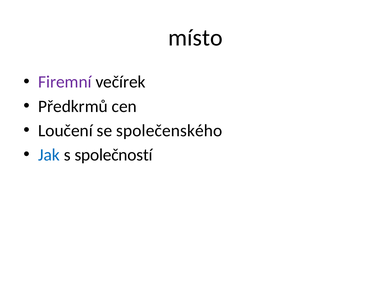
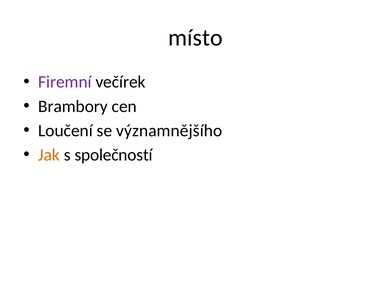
Předkrmů: Předkrmů -> Brambory (73, 106)
společenského: společenského -> významnějšího (169, 131)
Jak colour: blue -> orange (49, 155)
